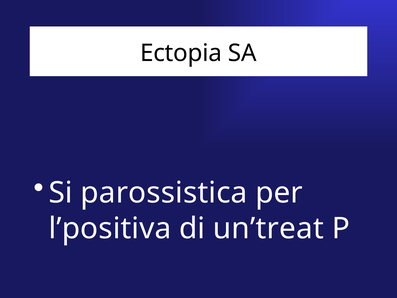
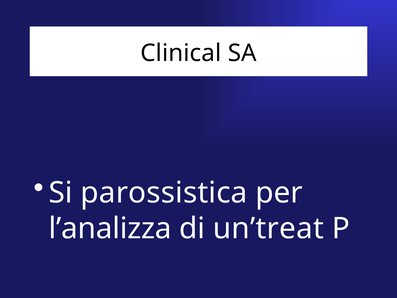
Ectopia: Ectopia -> Clinical (181, 53)
l’positiva: l’positiva -> l’analizza (110, 228)
